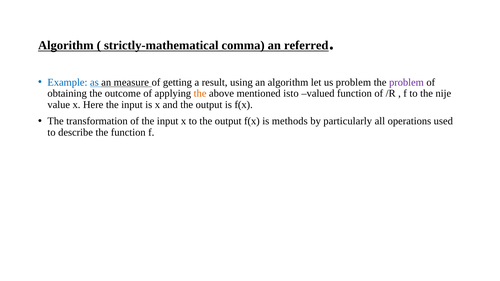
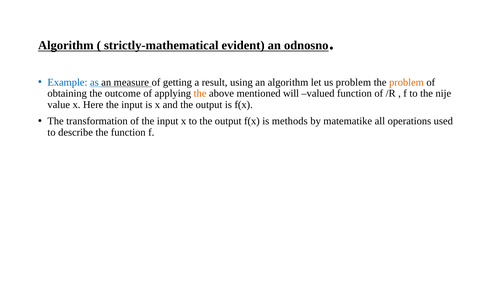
comma: comma -> evident (243, 45)
referred: referred -> odnosno (306, 45)
problem colour: purple -> orange (406, 82)
isto: isto -> will (291, 94)
particularly: particularly -> matematike (348, 121)
